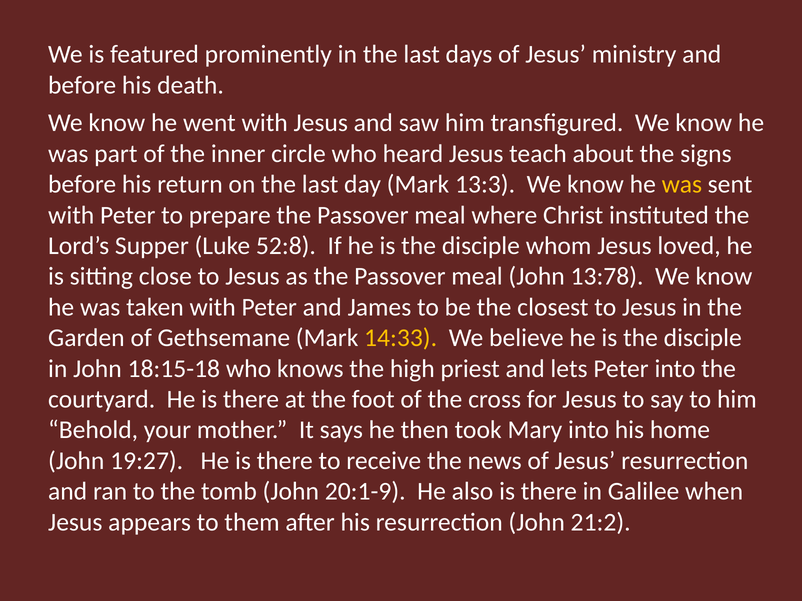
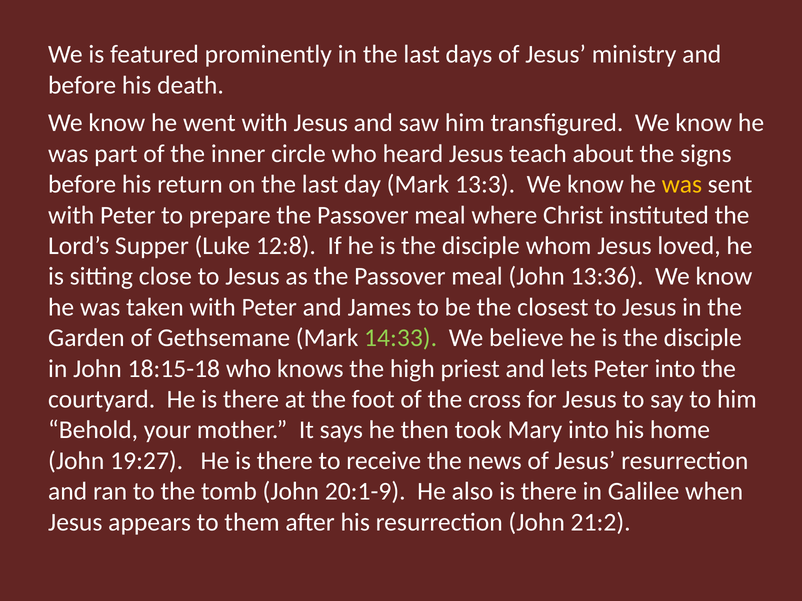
52:8: 52:8 -> 12:8 (286, 246)
13:78: 13:78 -> 13:36 (607, 277)
14:33 colour: yellow -> light green (401, 338)
